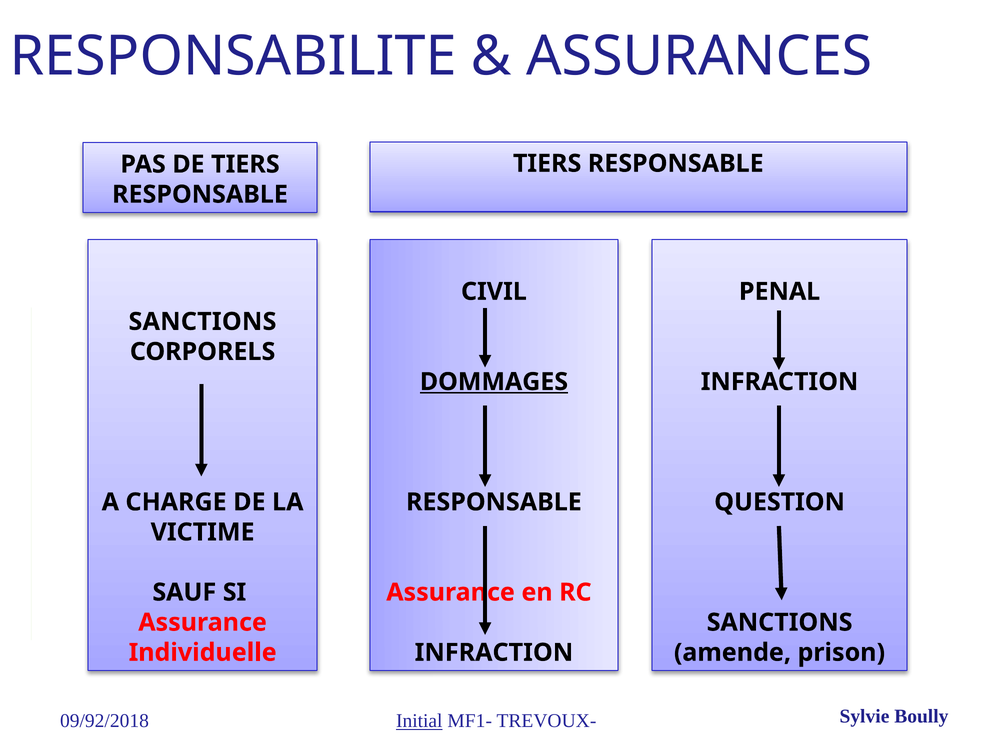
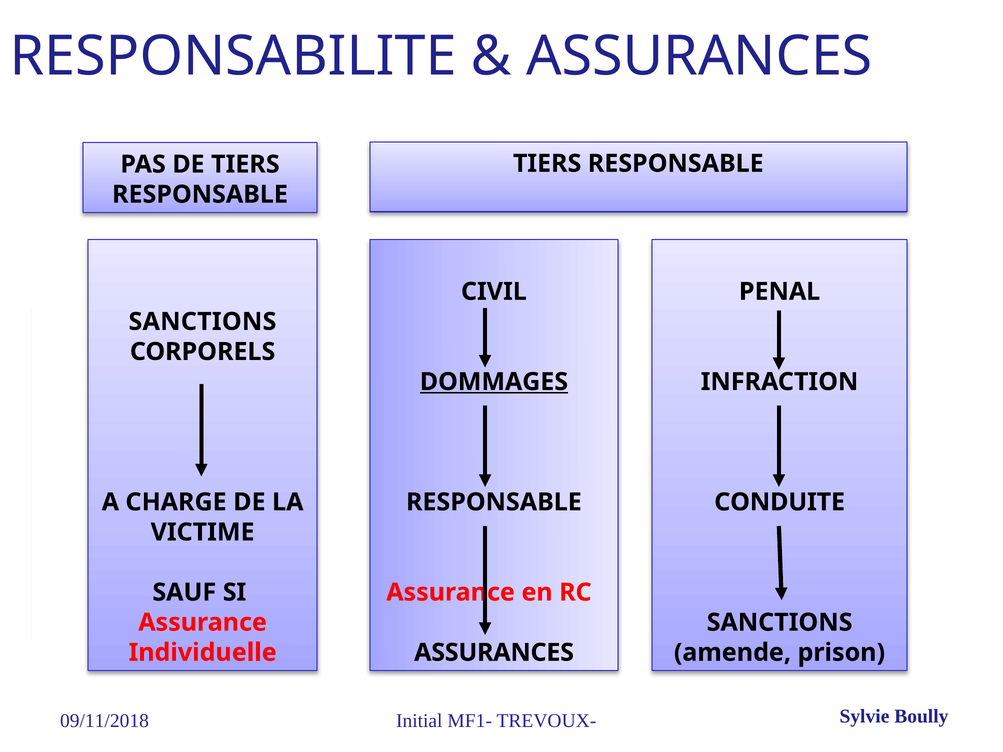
QUESTION: QUESTION -> CONDUITE (780, 502)
INFRACTION: INFRACTION -> ASSURANCES (494, 653)
09/92/2018: 09/92/2018 -> 09/11/2018 (104, 721)
Initial underline: present -> none (419, 721)
